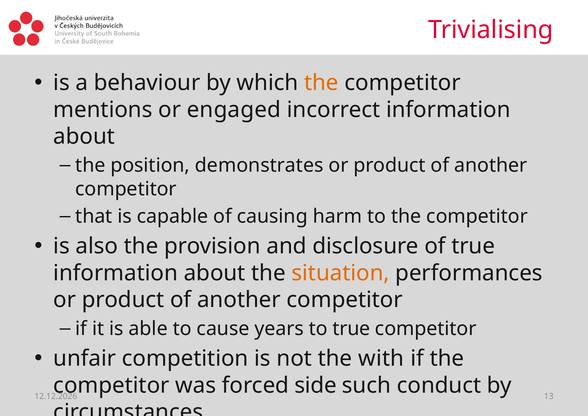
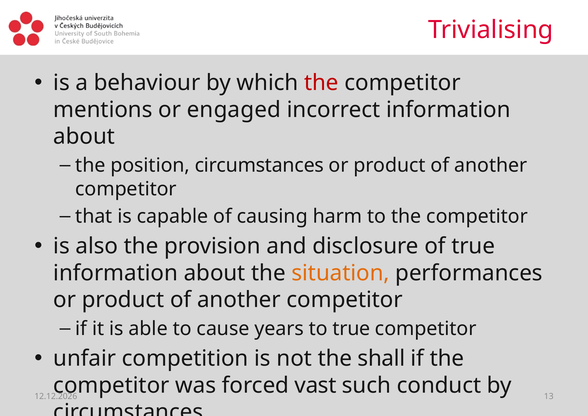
the colour: orange -> red (321, 83)
position demonstrates: demonstrates -> circumstances (259, 165)
with: with -> shall (381, 358)
side: side -> vast (316, 385)
